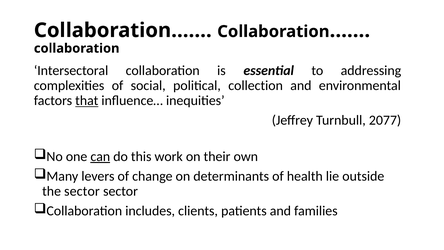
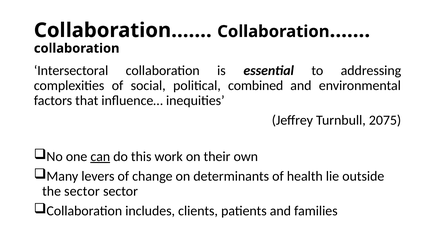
collection: collection -> combined (256, 86)
that underline: present -> none (87, 101)
2077: 2077 -> 2075 (385, 120)
